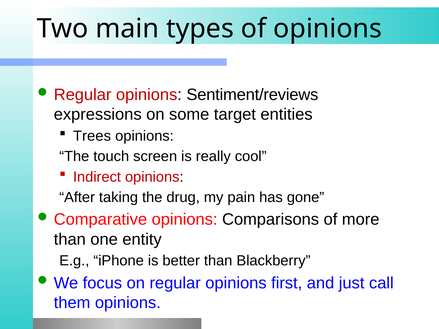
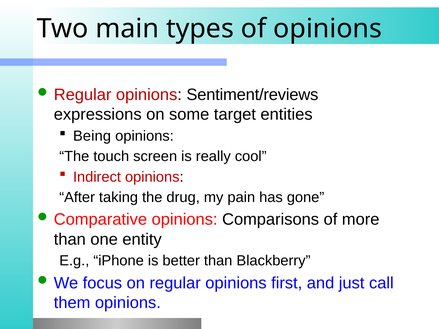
Trees: Trees -> Being (92, 136)
